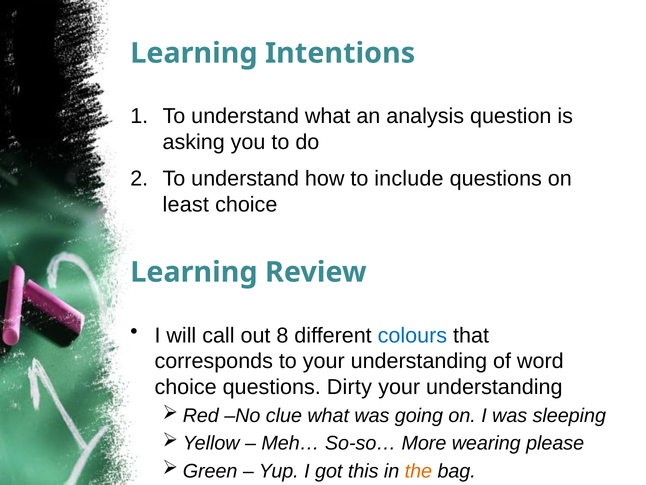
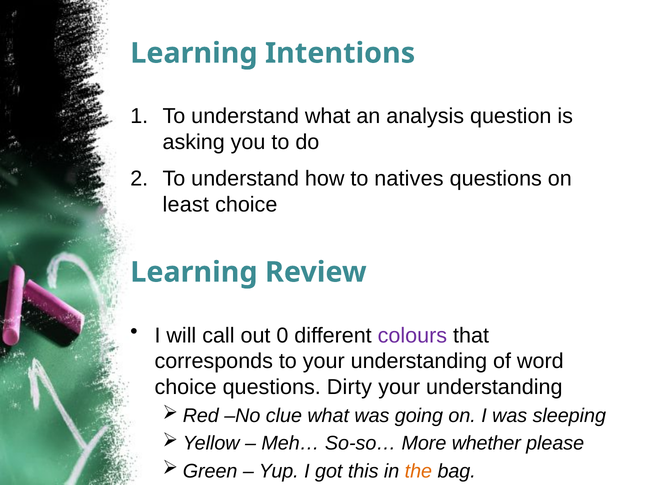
include: include -> natives (409, 179)
8: 8 -> 0 (282, 335)
colours colour: blue -> purple (412, 335)
wearing: wearing -> whether (486, 443)
